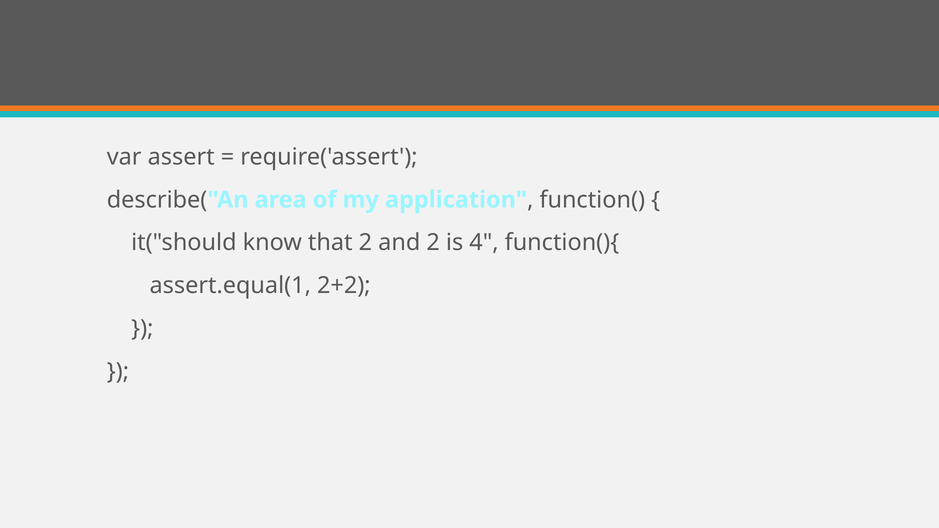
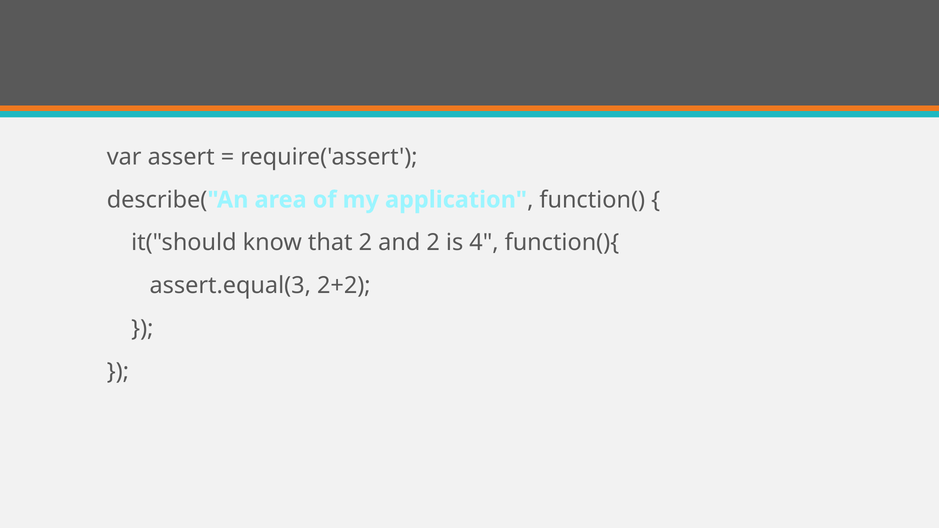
assert.equal(1: assert.equal(1 -> assert.equal(3 (230, 286)
